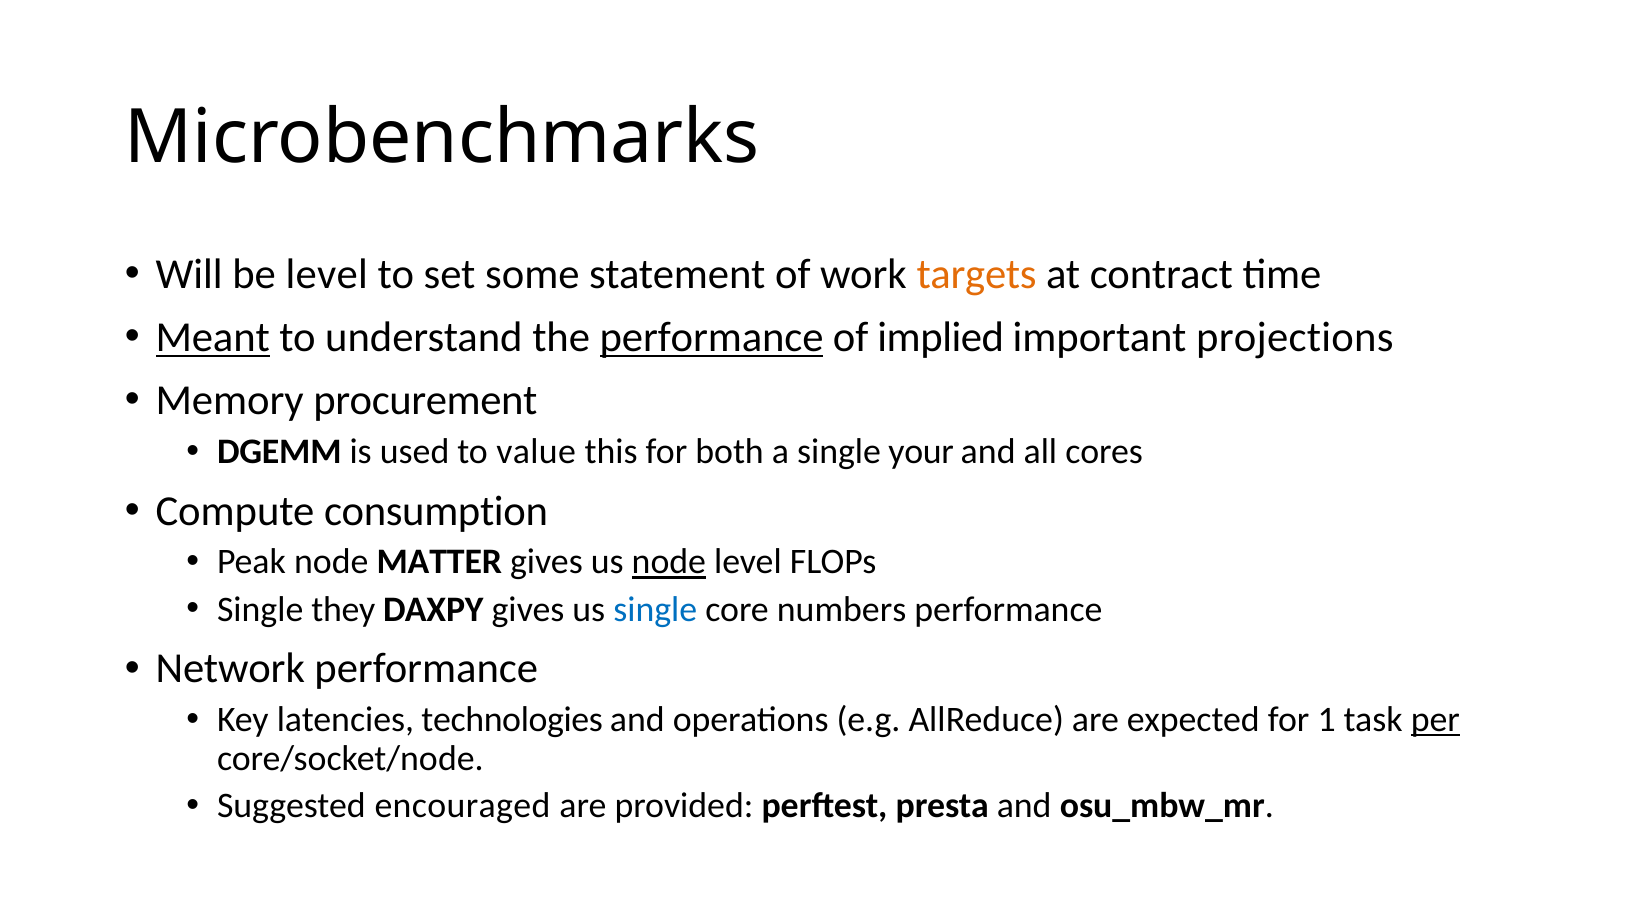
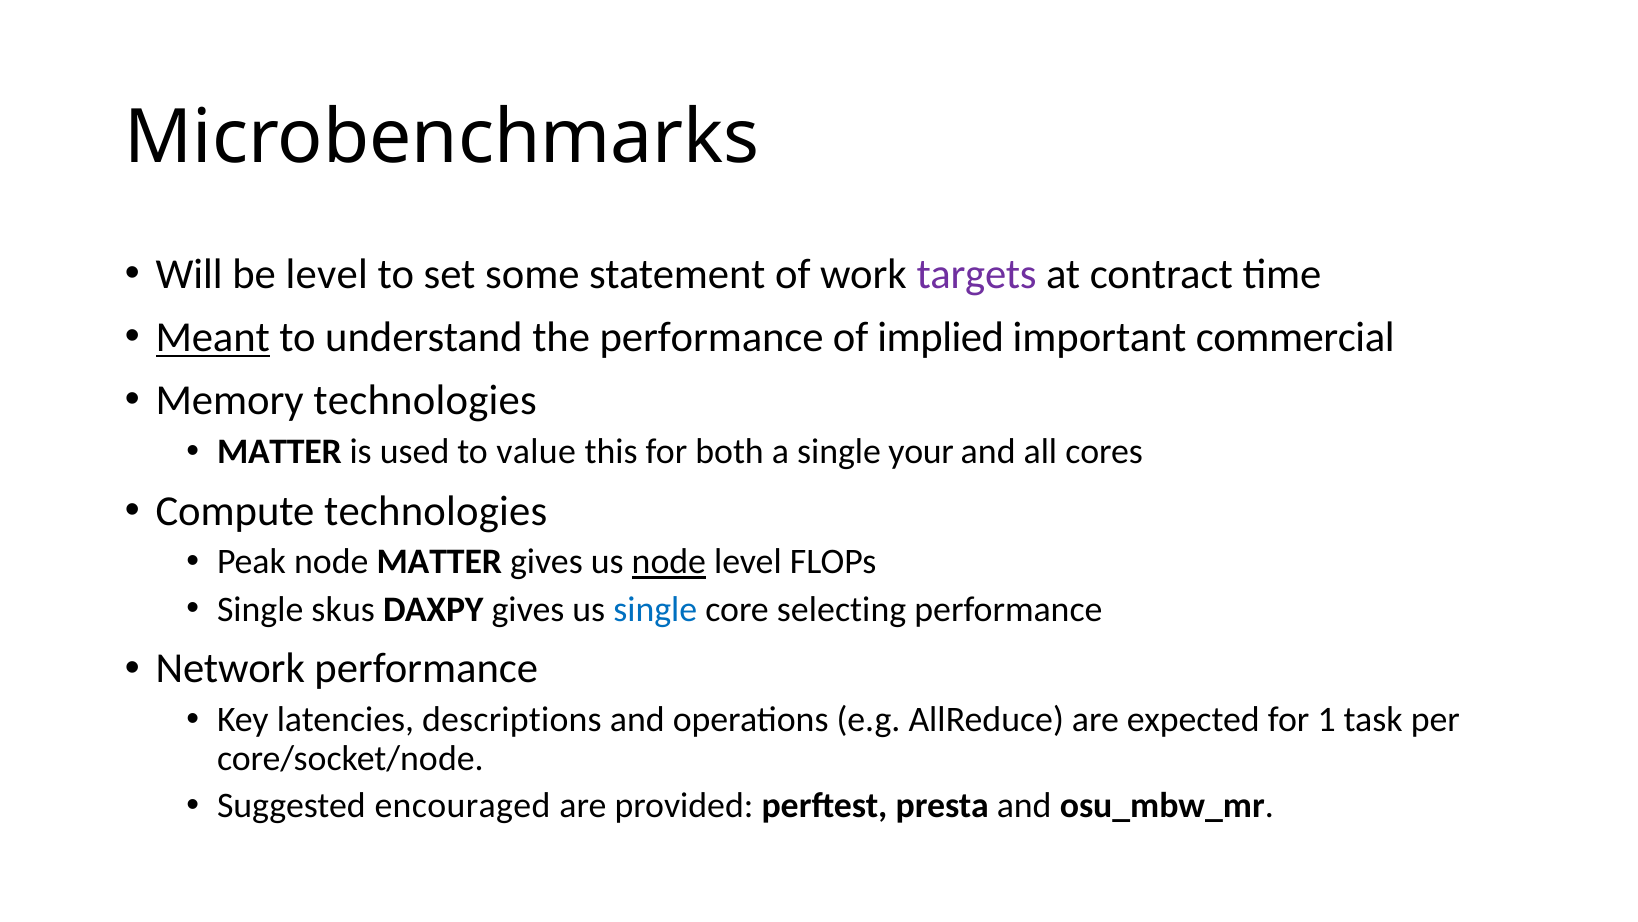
targets colour: orange -> purple (977, 274)
performance underline: present -> none (712, 337)
projections: projections -> commercial (1295, 337)
Memory procurement: procurement -> technologies (425, 400)
DGEMM: DGEMM -> MATTER (279, 451)
Compute consumption: consumption -> technologies (436, 511)
they: they -> skus (343, 609)
numbers: numbers -> selecting (842, 609)
technologies: technologies -> descriptions (512, 719)
per underline: present -> none (1435, 719)
